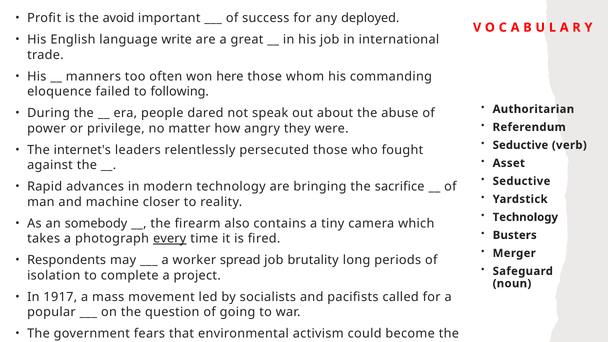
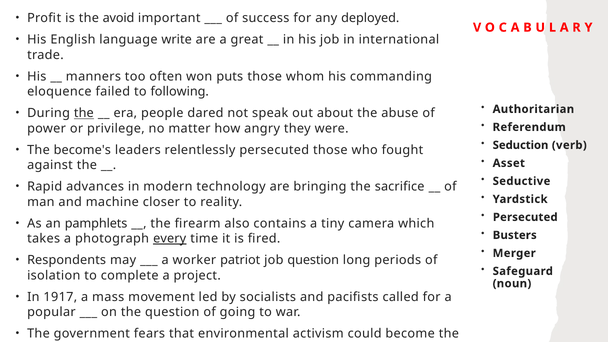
here: here -> puts (230, 76)
the underline: none -> present (84, 113)
Seductive: Seductive -> Seduction (521, 145)
internet's: internet's -> become's (82, 150)
Technology: Technology -> Persecuted (525, 217)
somebody: somebody -> pamphlets (96, 223)
spread: spread -> patriot (240, 260)
job brutality: brutality -> question (313, 260)
